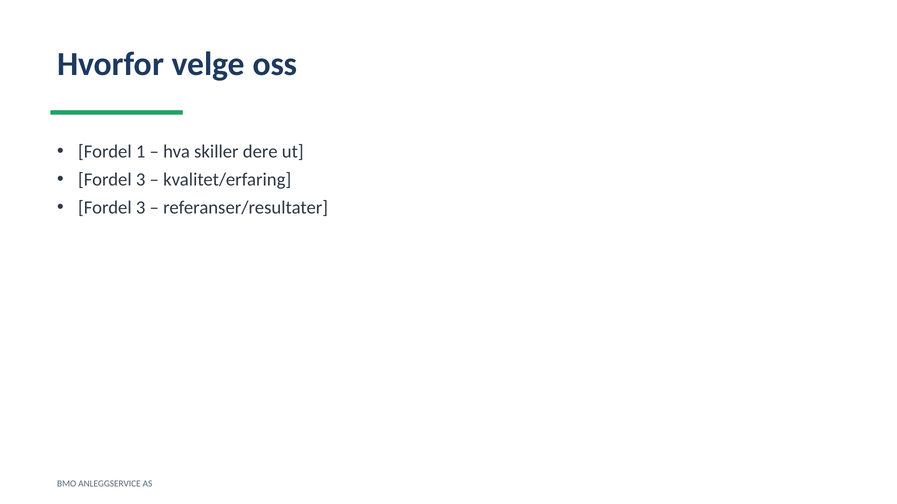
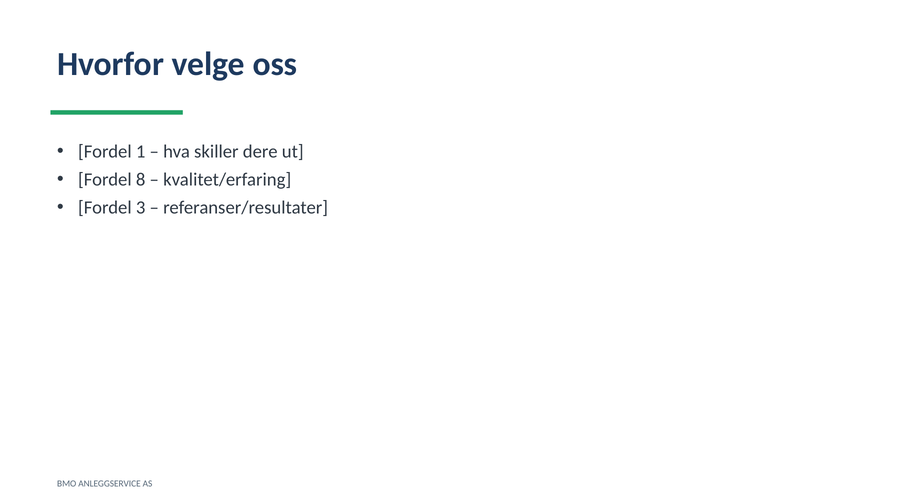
3: 3 -> 8 (141, 180)
